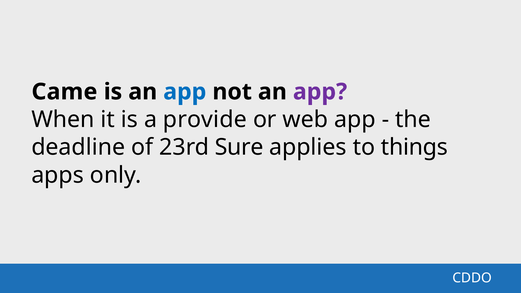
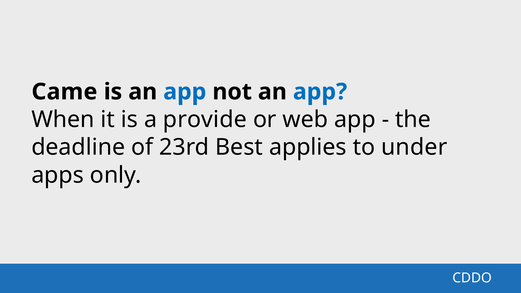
app colour: purple -> blue (320, 92)
Sure: Sure -> Best (239, 147)
things: things -> under (414, 147)
